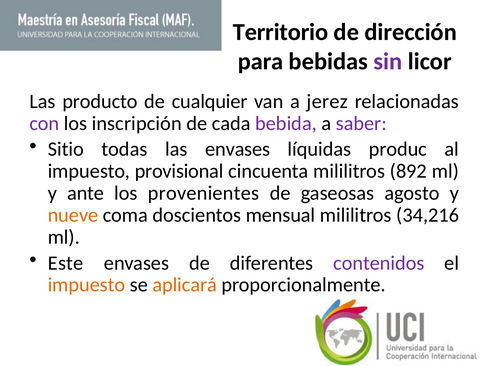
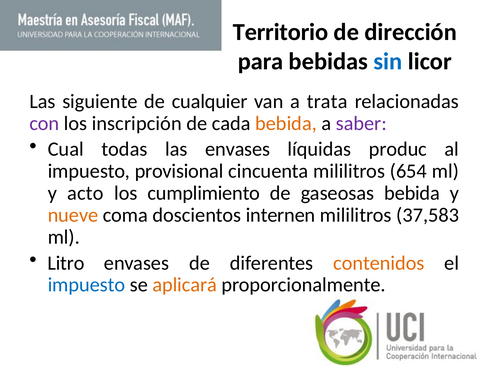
sin colour: purple -> blue (388, 62)
producto: producto -> siguiente (100, 102)
jerez: jerez -> trata (327, 102)
bebida colour: purple -> orange (286, 124)
Sitio: Sitio -> Cual (66, 150)
892: 892 -> 654 (408, 172)
ante: ante -> acto (85, 194)
provenientes: provenientes -> cumplimiento (204, 194)
gaseosas agosto: agosto -> bebida (412, 194)
mensual: mensual -> internen (281, 216)
34,216: 34,216 -> 37,583 (428, 216)
Este: Este -> Litro (66, 264)
contenidos colour: purple -> orange (379, 264)
impuesto colour: orange -> blue (86, 286)
